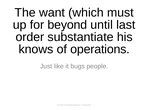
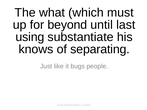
want: want -> what (52, 13)
order: order -> using (30, 37)
operations: operations -> separating (100, 49)
